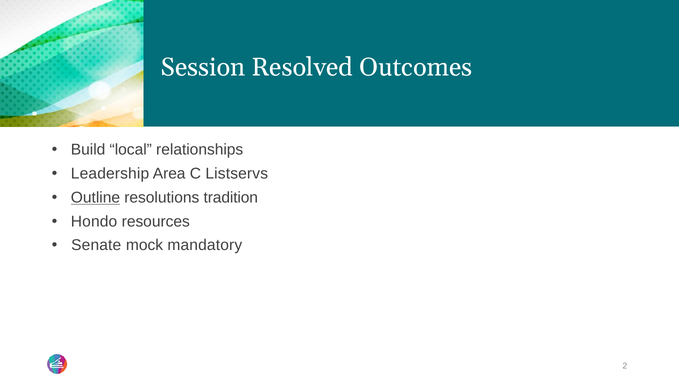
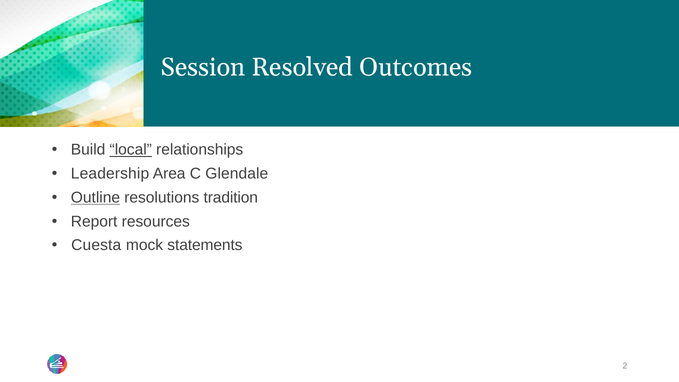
local underline: none -> present (131, 150)
Listservs: Listservs -> Glendale (237, 174)
Hondo: Hondo -> Report (94, 221)
Senate: Senate -> Cuesta (96, 245)
mandatory: mandatory -> statements (205, 245)
